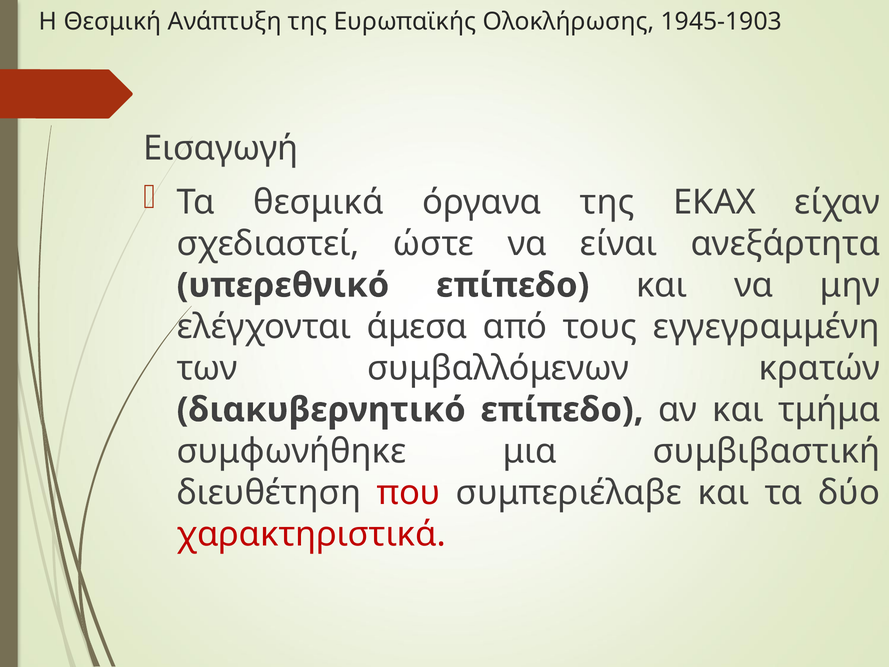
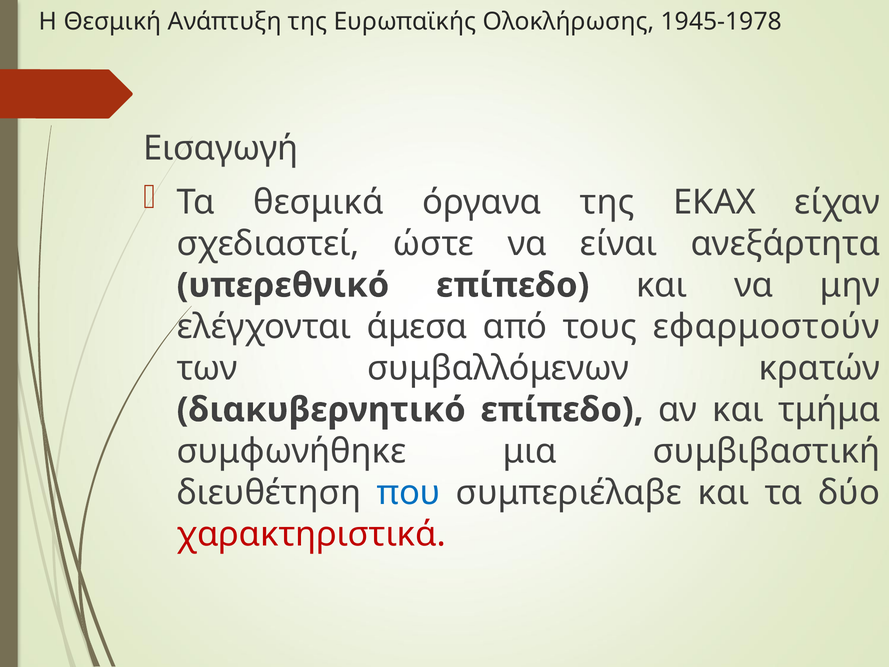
1945-1903: 1945-1903 -> 1945-1978 (721, 21)
εγγεγραμμένη: εγγεγραμμένη -> εφαρμοστούν (766, 327)
που colour: red -> blue (409, 493)
